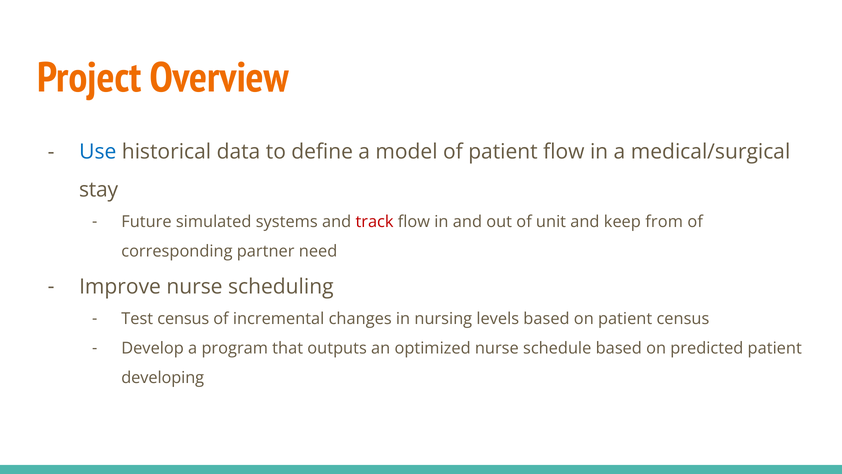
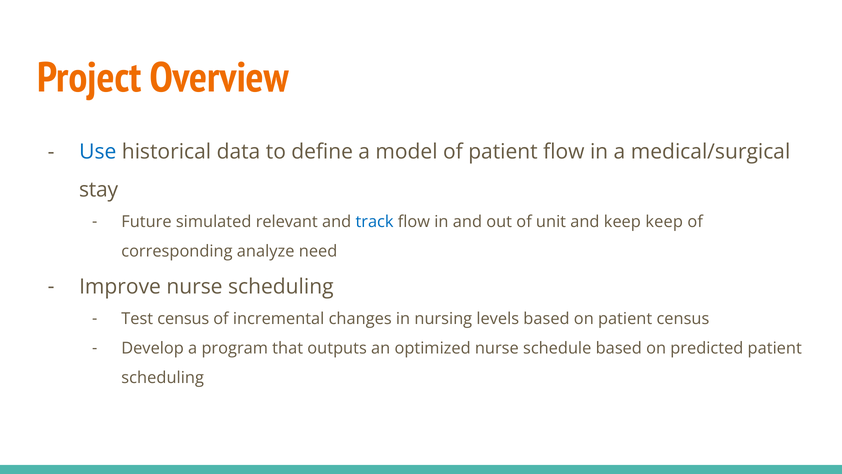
systems: systems -> relevant (287, 222)
track colour: red -> blue (375, 222)
keep from: from -> keep (664, 222)
partner: partner -> analyze (266, 251)
developing: developing -> scheduling (163, 377)
